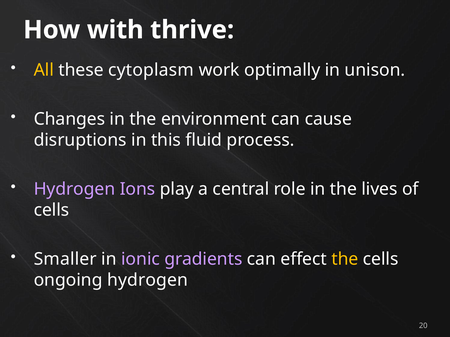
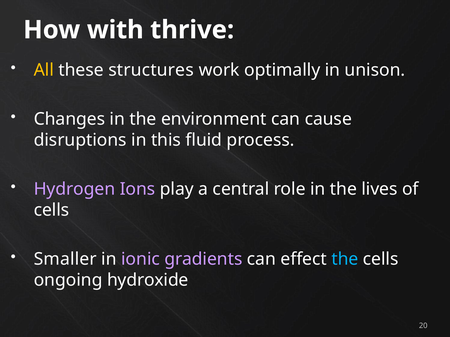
cytoplasm: cytoplasm -> structures (151, 70)
the colour: yellow -> light blue (345, 259)
ongoing hydrogen: hydrogen -> hydroxide (148, 280)
